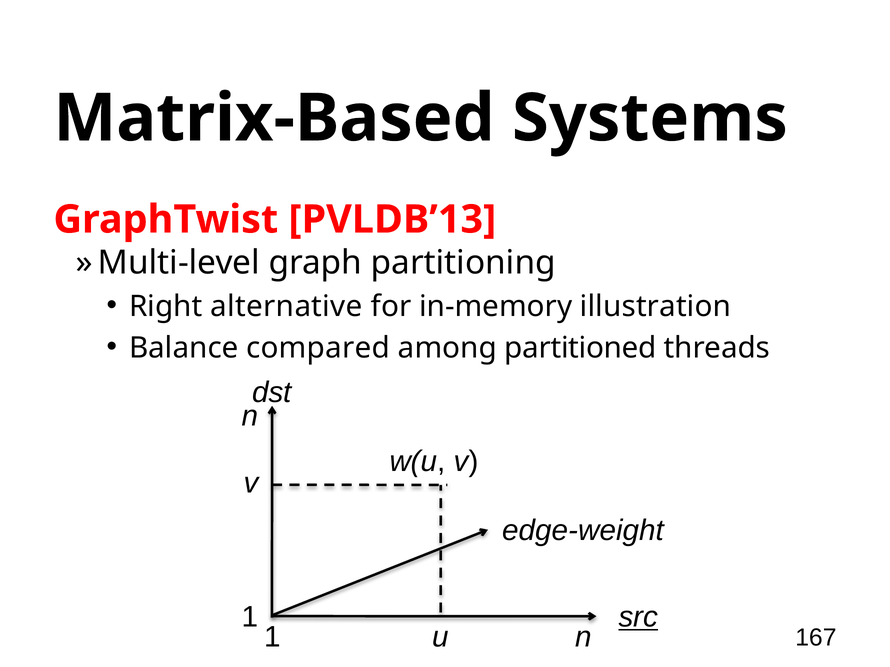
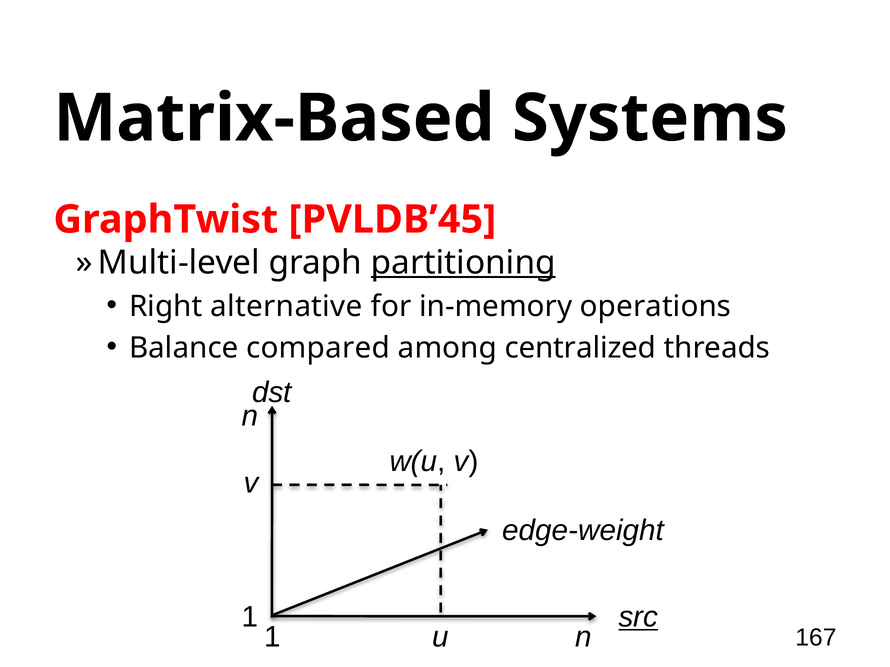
PVLDB’13: PVLDB’13 -> PVLDB’45 (392, 220)
partitioning underline: none -> present (463, 263)
illustration: illustration -> operations (656, 307)
partitioned: partitioned -> centralized (580, 348)
